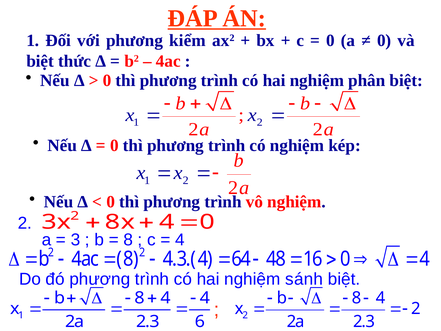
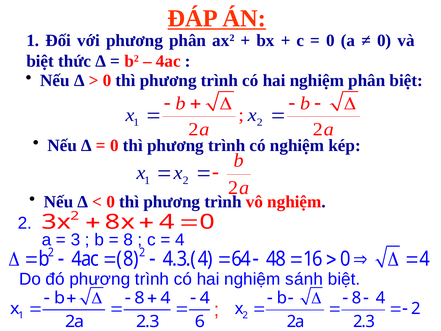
phương kiểm: kiểm -> phân (188, 41)
